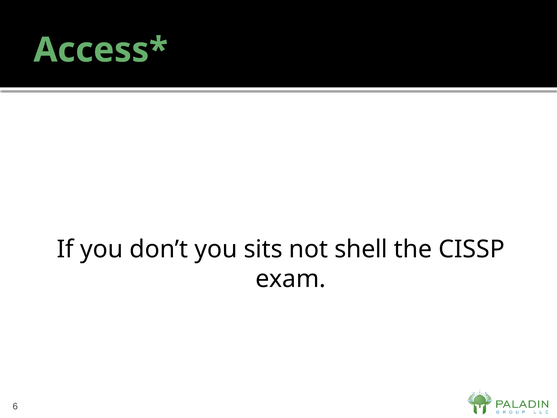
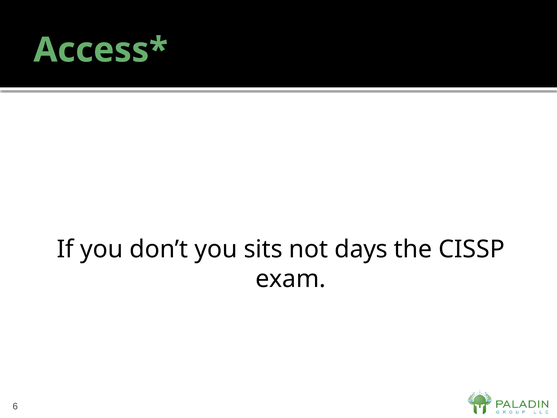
shell: shell -> days (361, 249)
